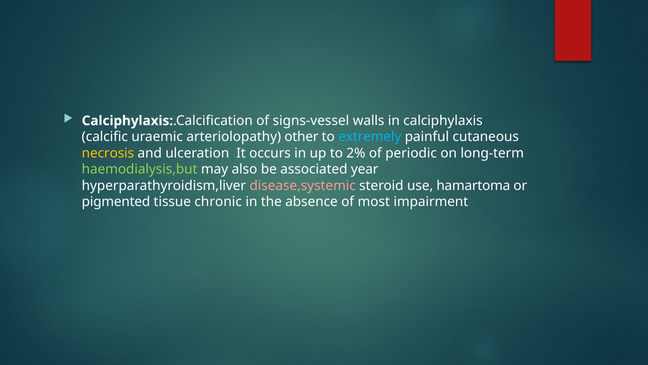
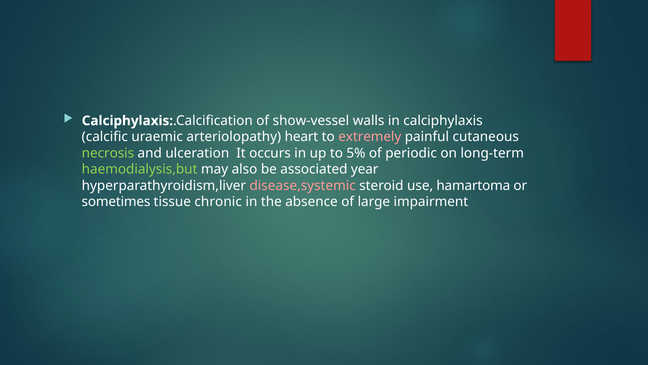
signs‐vessel: signs‐vessel -> show‐vessel (311, 121)
other: other -> heart (301, 137)
extremely colour: light blue -> pink (370, 137)
necrosis colour: yellow -> light green (108, 153)
2%: 2% -> 5% (356, 153)
pigmented: pigmented -> sometimes (116, 202)
most: most -> large (374, 202)
